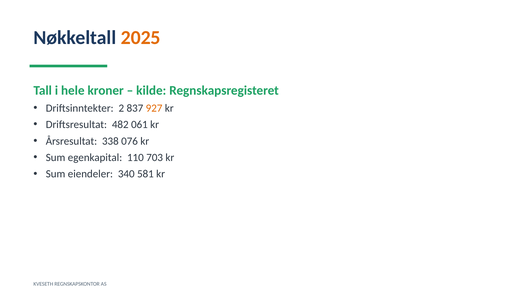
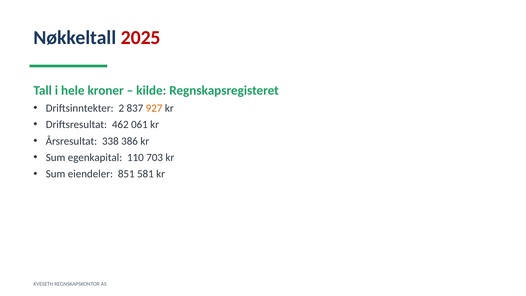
2025 colour: orange -> red (141, 38)
482: 482 -> 462 (120, 125)
076: 076 -> 386 (130, 141)
340: 340 -> 851 (126, 174)
